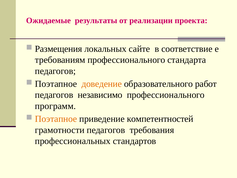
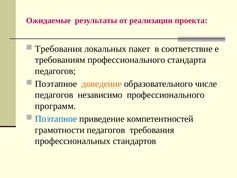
Размещения: Размещения -> Требования (58, 49)
сайте: сайте -> пакет (139, 49)
работ: работ -> числе (206, 84)
Поэтапное colour: orange -> blue (56, 119)
